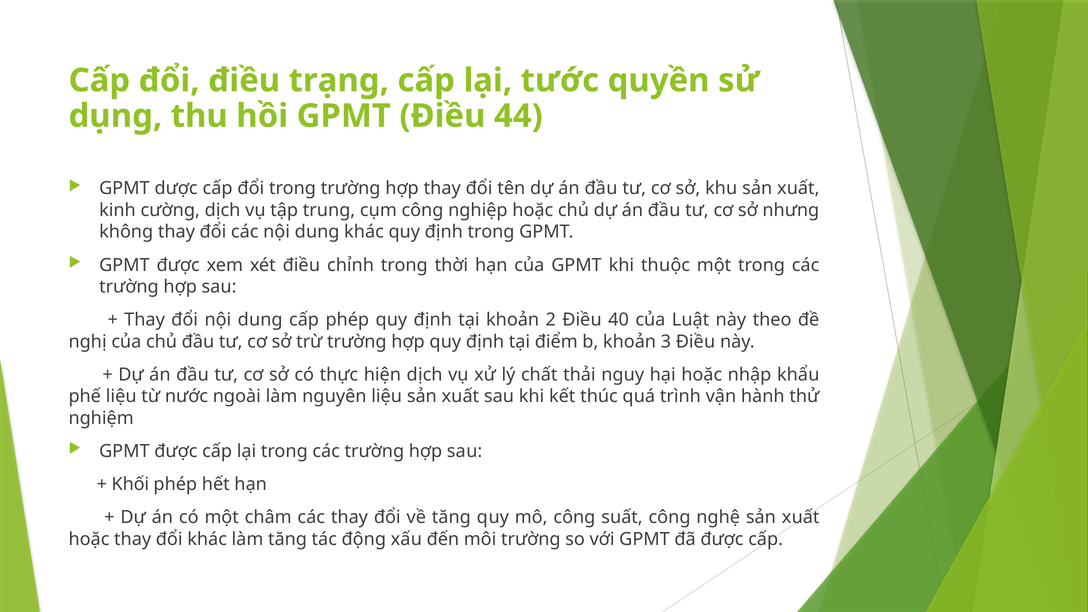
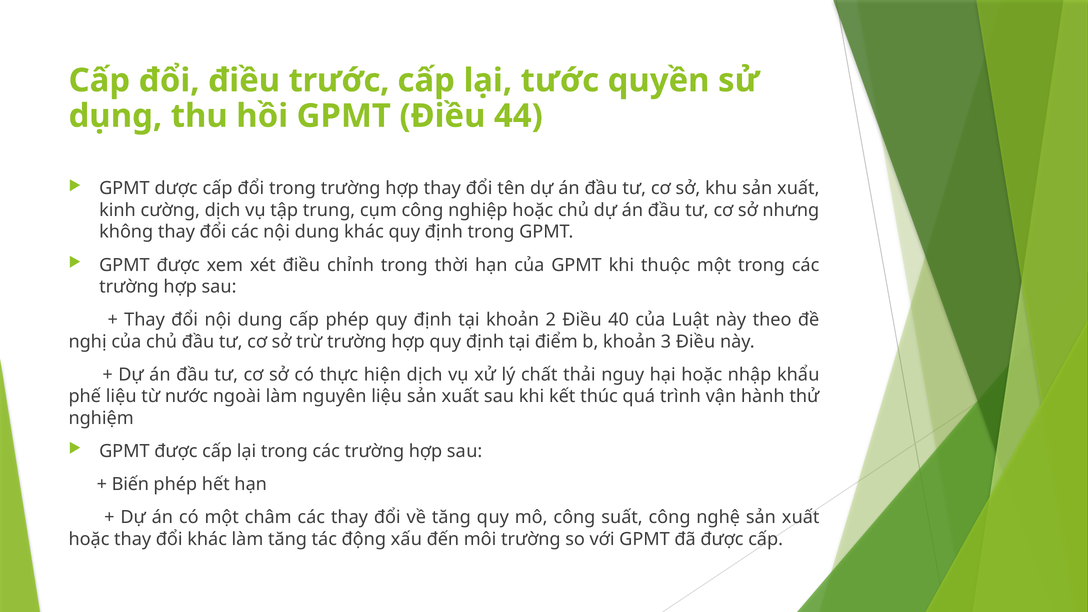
trạng: trạng -> trước (339, 80)
Khối: Khối -> Biến (130, 484)
